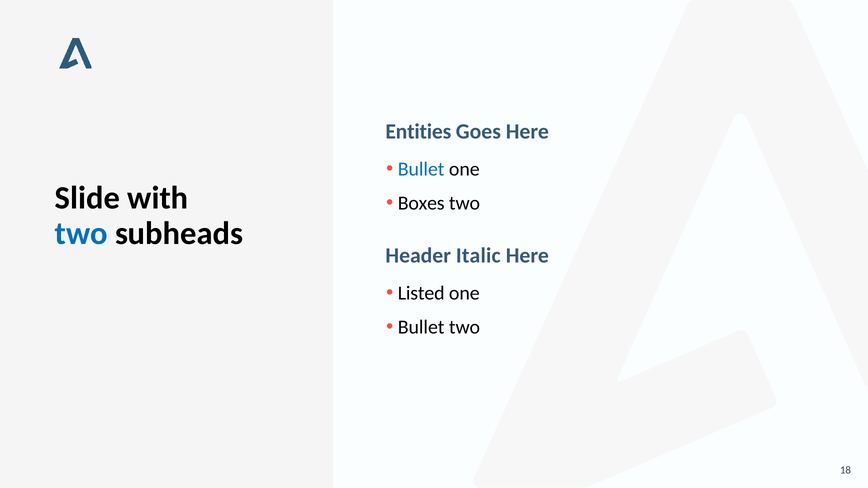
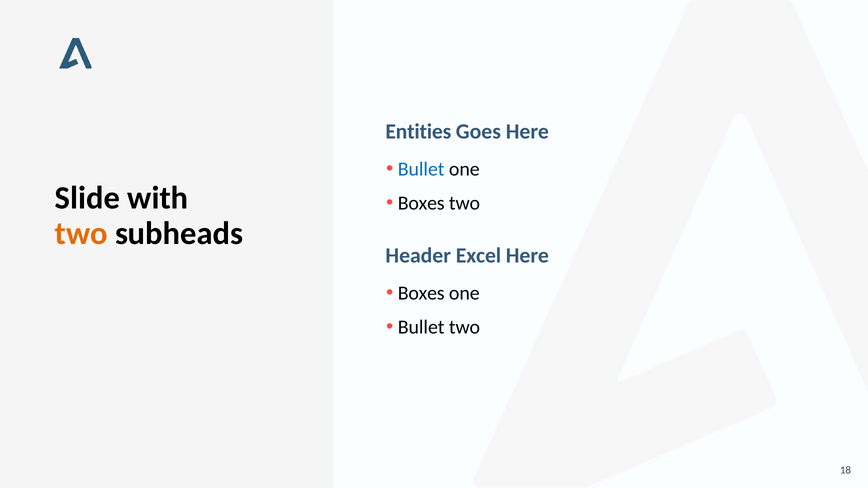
two colour: blue -> orange (81, 233)
Italic: Italic -> Excel (478, 256)
Listed: Listed -> Boxes (421, 294)
